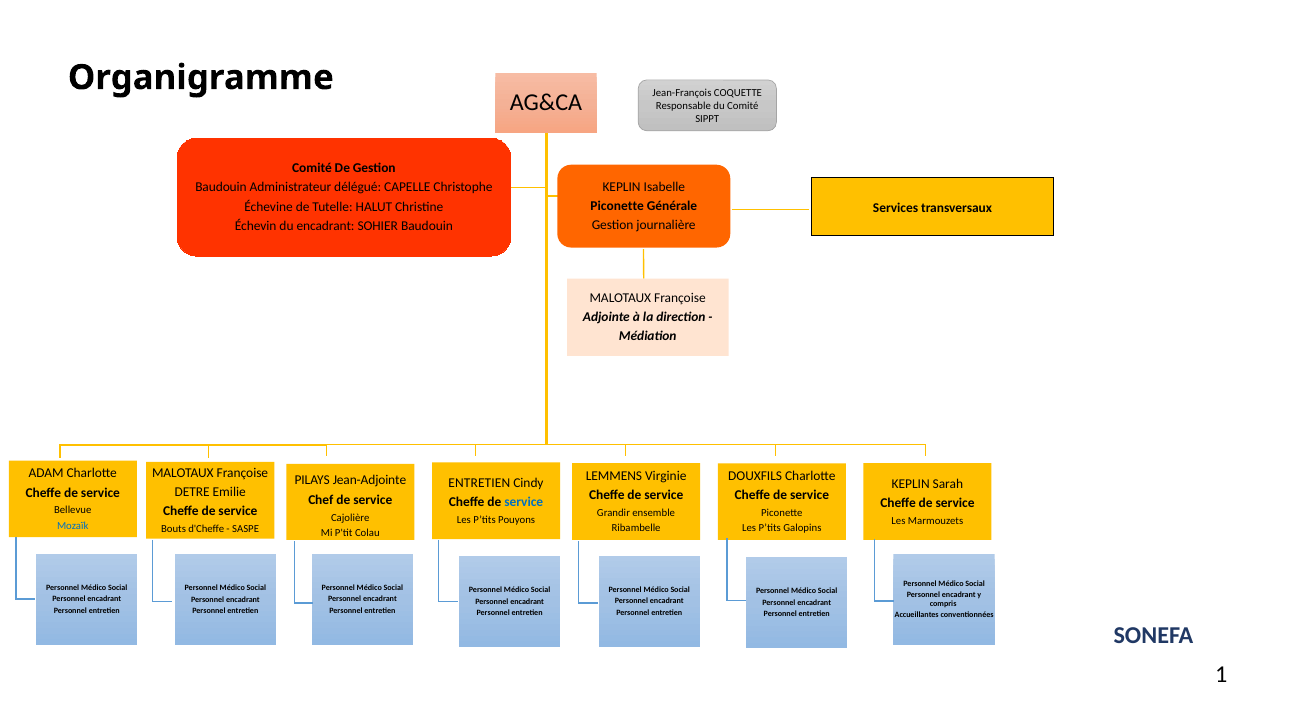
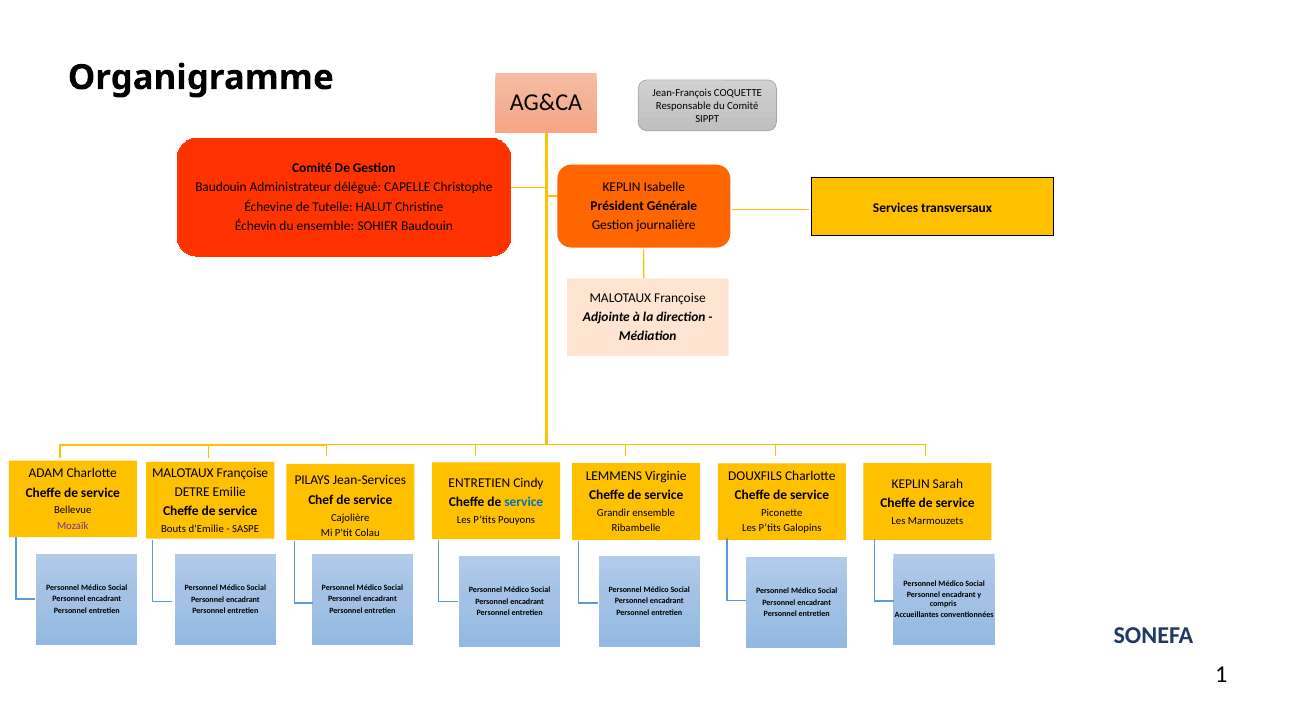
Piconette: Piconette -> Président (617, 206)
du encadrant: encadrant -> ensemble (325, 226)
Jean-Adjointe: Jean-Adjointe -> Jean-Services (369, 481)
Mozaïk colour: blue -> purple (73, 526)
d'Cheffe: d'Cheffe -> d'Emilie (206, 529)
